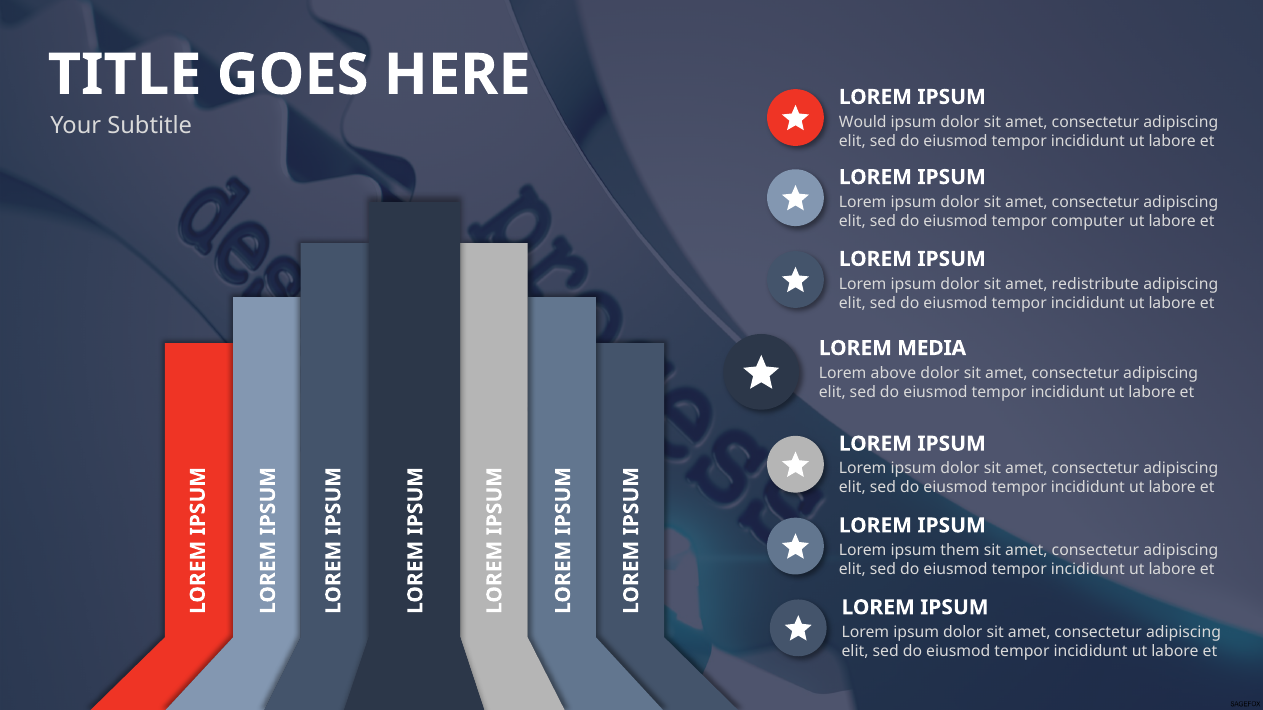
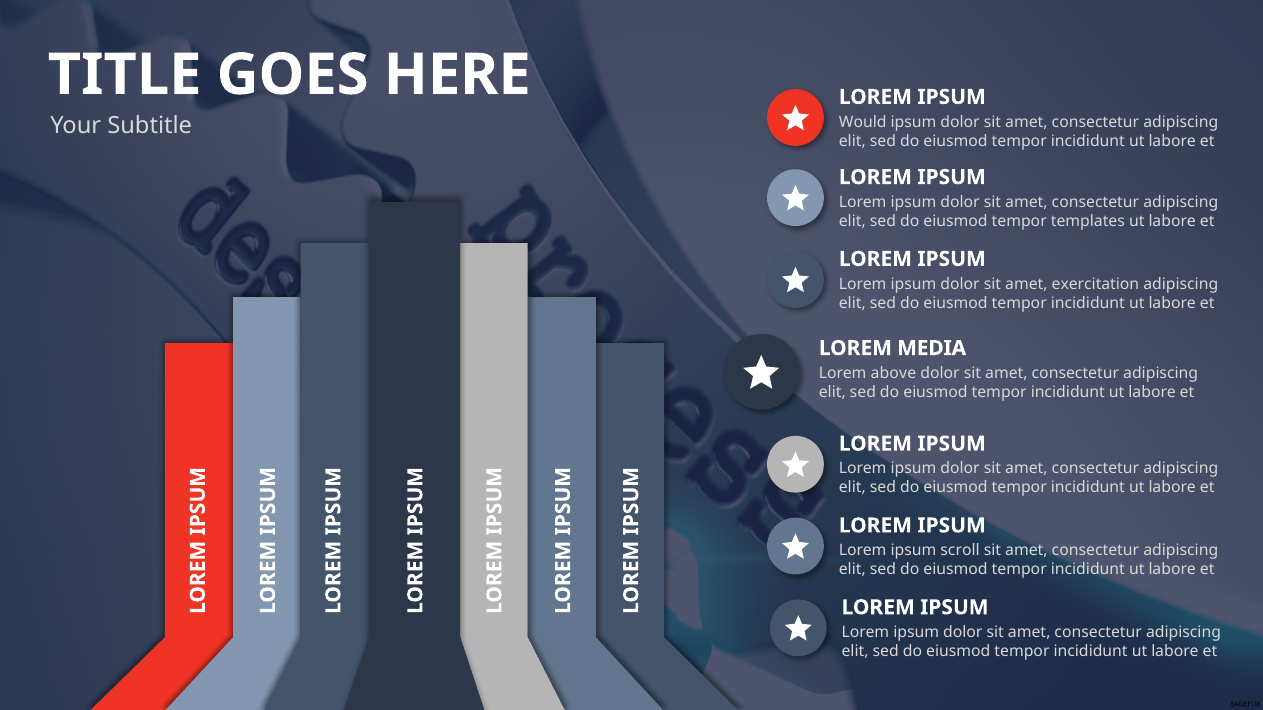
computer: computer -> templates (1088, 221)
redistribute: redistribute -> exercitation (1095, 284)
them: them -> scroll (960, 551)
